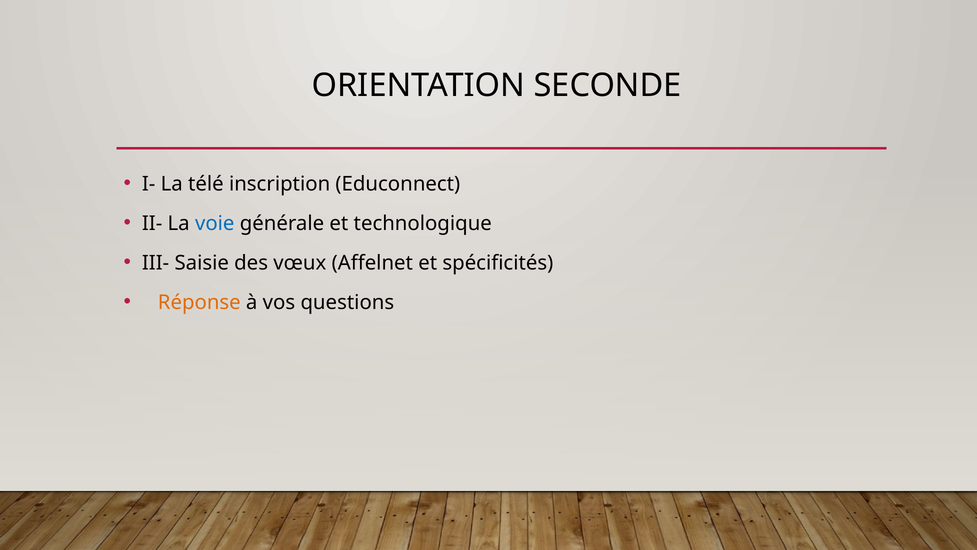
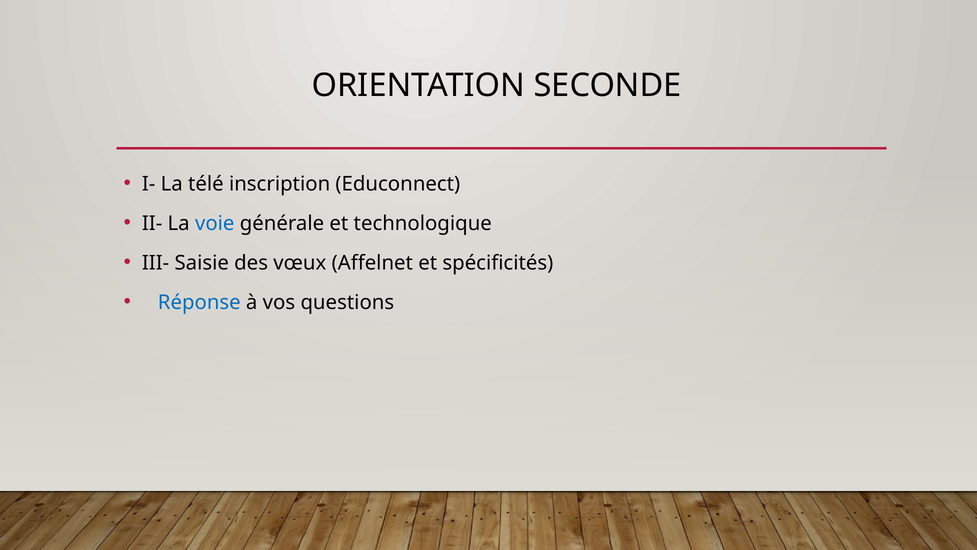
Réponse colour: orange -> blue (199, 302)
